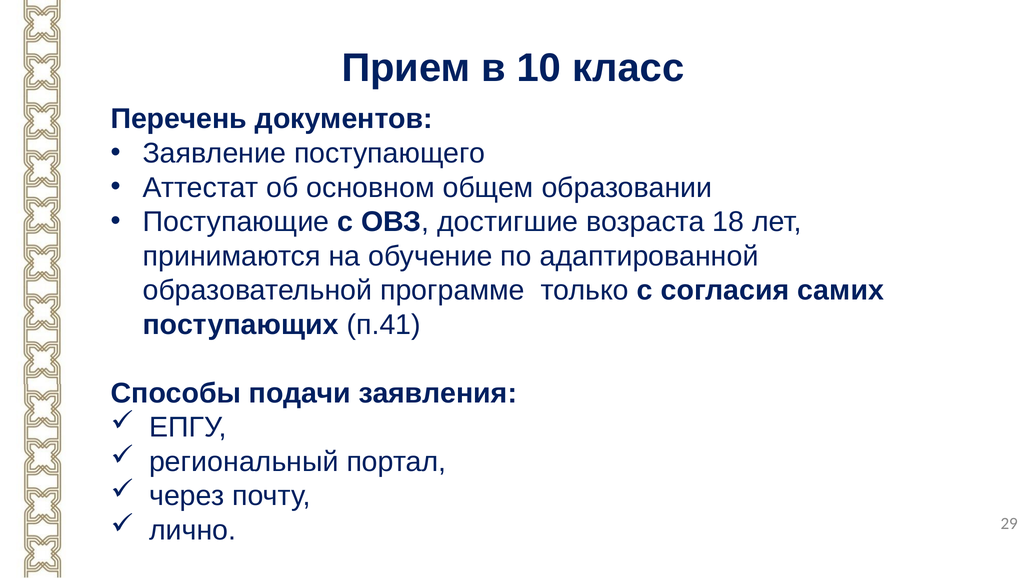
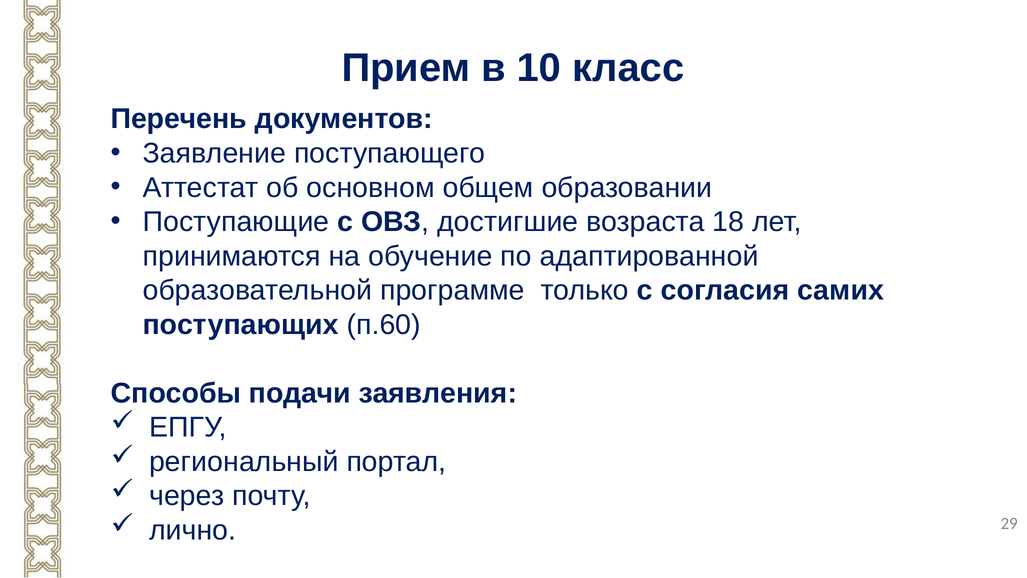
п.41: п.41 -> п.60 (384, 324)
